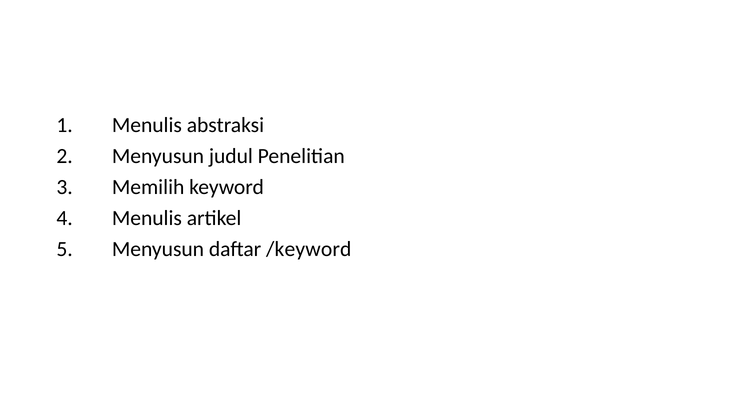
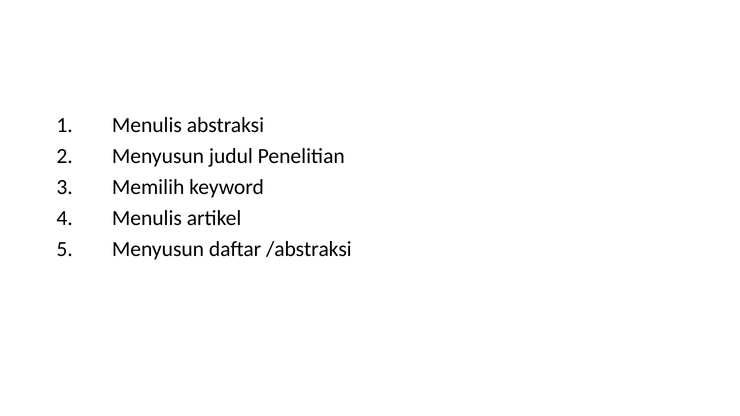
/keyword: /keyword -> /abstraksi (309, 249)
